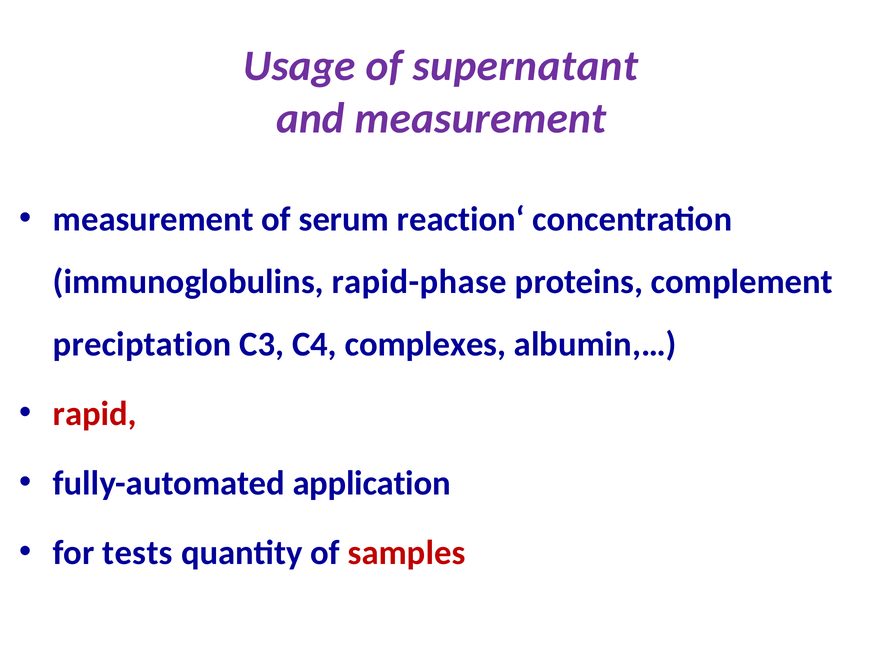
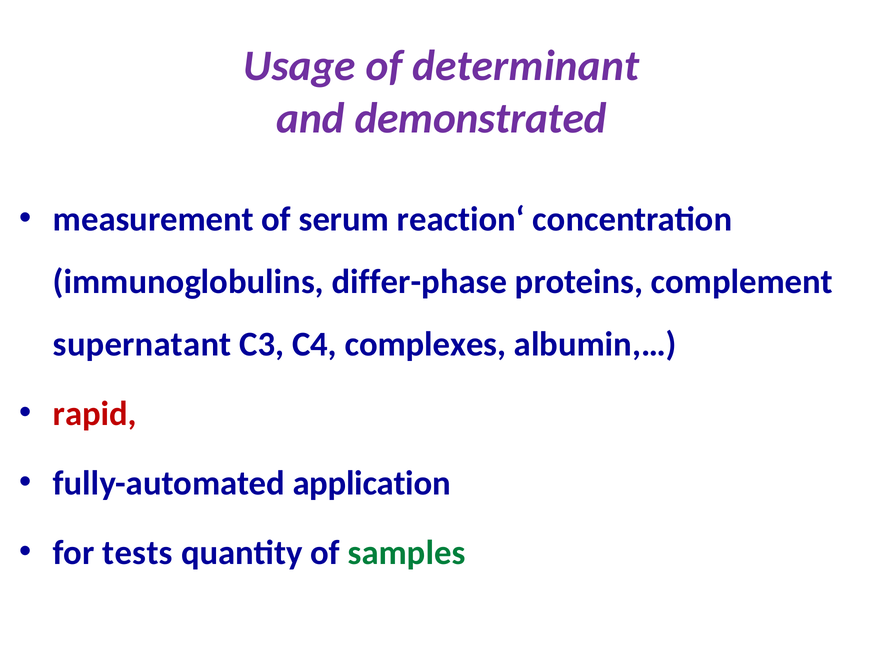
supernatant: supernatant -> determinant (526, 66)
and measurement: measurement -> demonstrated (481, 118)
rapid-phase: rapid-phase -> differ-phase (419, 282)
preciptation: preciptation -> supernatant (142, 344)
samples colour: red -> green (407, 553)
